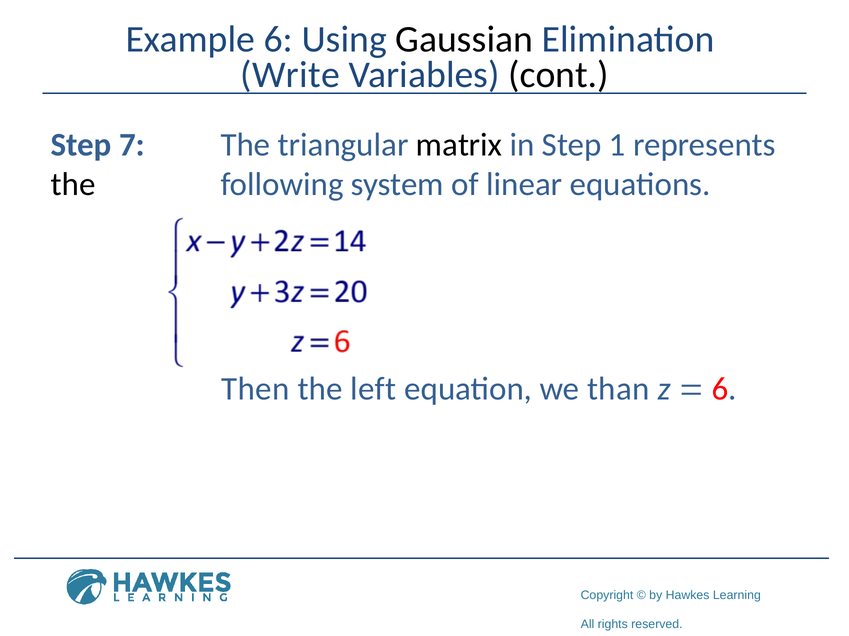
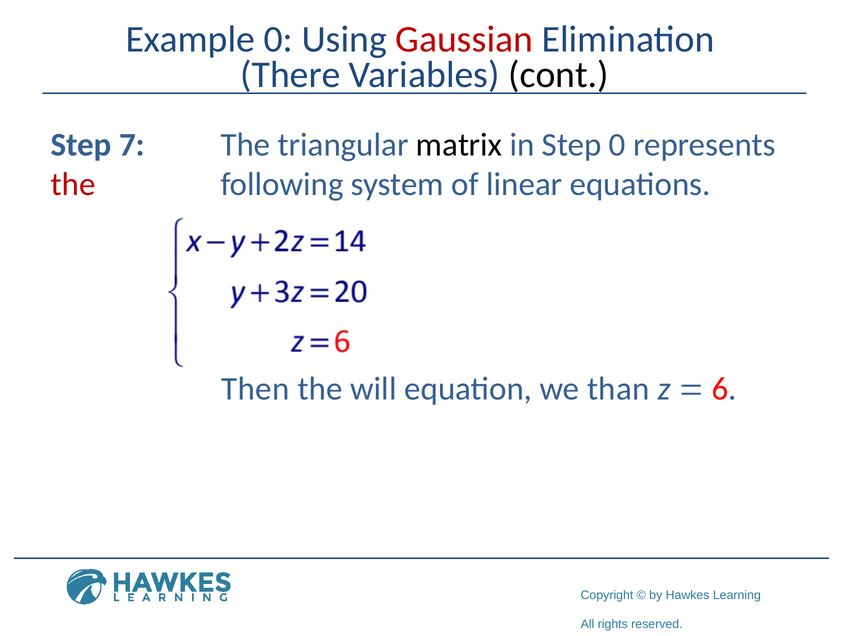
Example 6: 6 -> 0 (278, 39)
Gaussian colour: black -> red (464, 39)
Write: Write -> There (290, 75)
Step 1: 1 -> 0 (617, 145)
the colour: black -> red (73, 185)
left: left -> will (373, 389)
